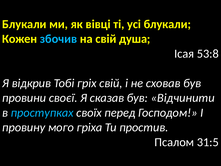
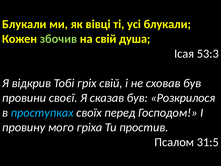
збочив colour: light blue -> light green (59, 39)
53:8: 53:8 -> 53:3 (208, 54)
Відчинити: Відчинити -> Розкрилося (183, 98)
